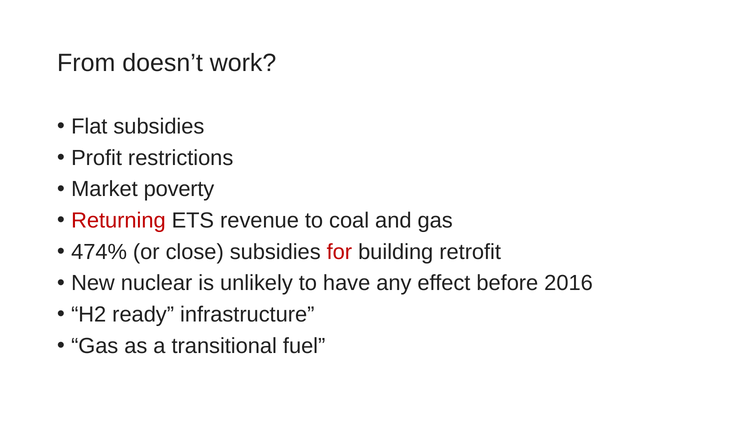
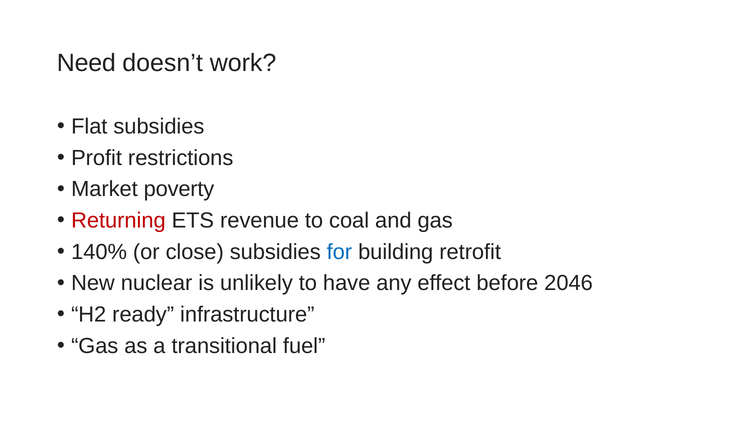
From: From -> Need (86, 63)
474%: 474% -> 140% (99, 252)
for colour: red -> blue (339, 252)
2016: 2016 -> 2046 (569, 283)
